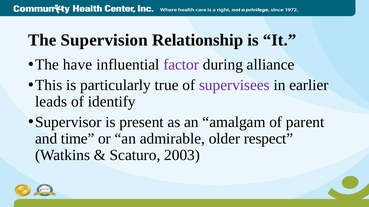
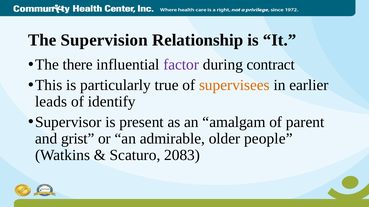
have: have -> there (78, 65)
alliance: alliance -> contract (271, 65)
supervisees colour: purple -> orange (234, 85)
time: time -> grist (78, 139)
respect: respect -> people (268, 139)
2003: 2003 -> 2083 (182, 156)
